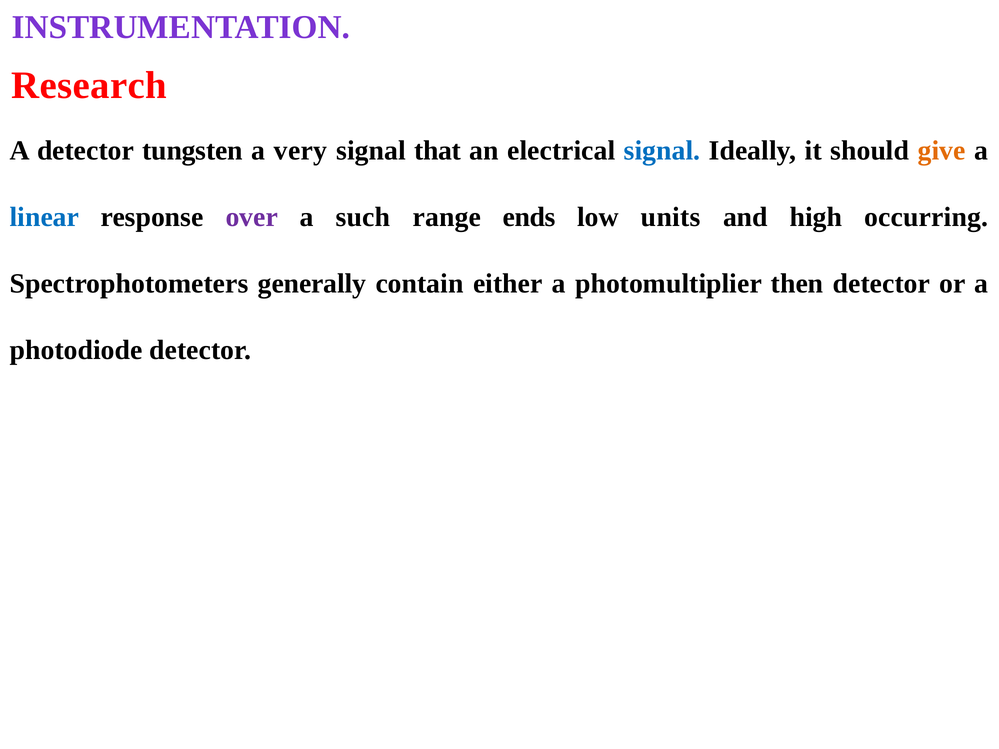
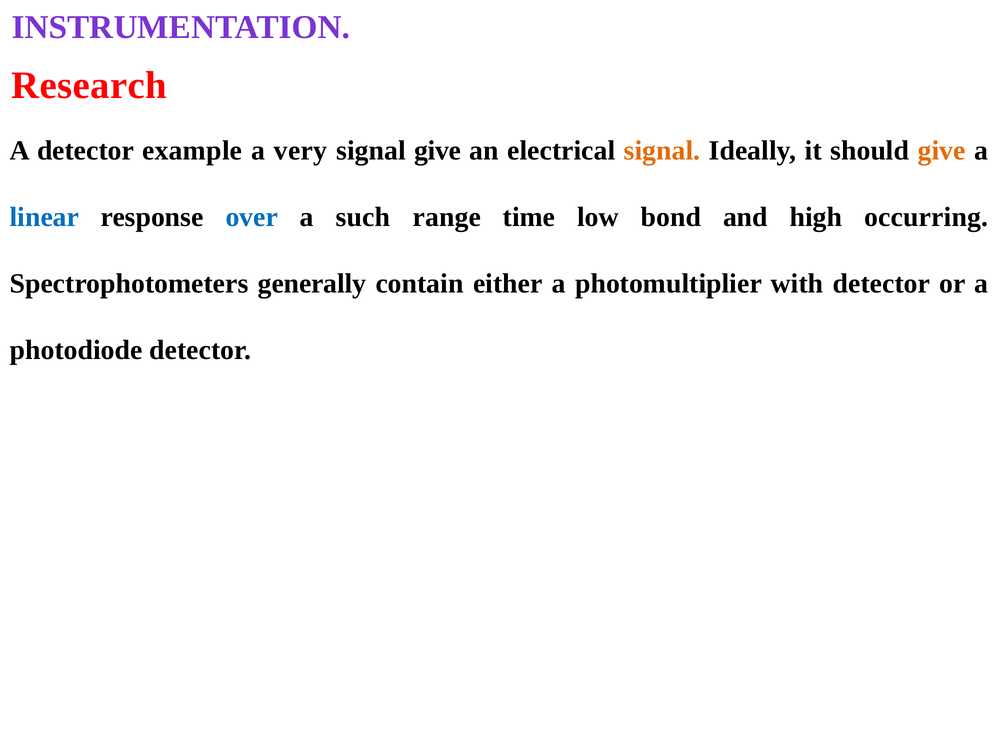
tungsten: tungsten -> example (192, 150)
signal that: that -> give (438, 150)
signal colour: blue -> orange (662, 150)
over colour: purple -> blue (252, 217)
ends: ends -> time (529, 217)
units: units -> bond (671, 217)
then: then -> with (797, 284)
